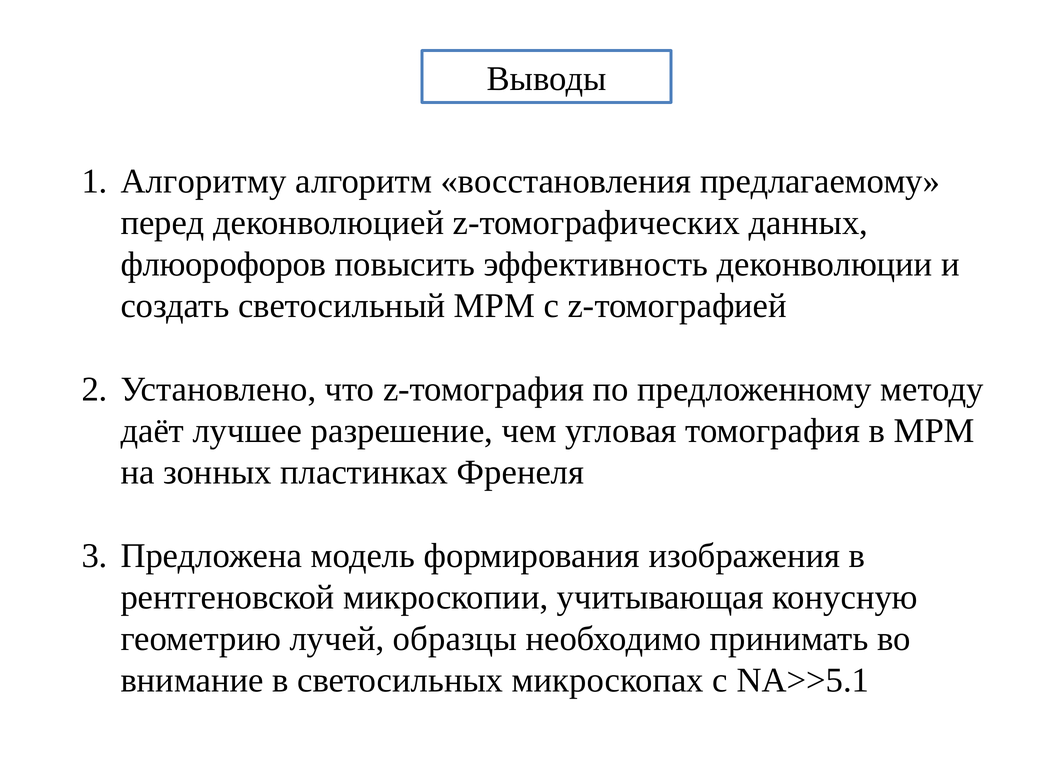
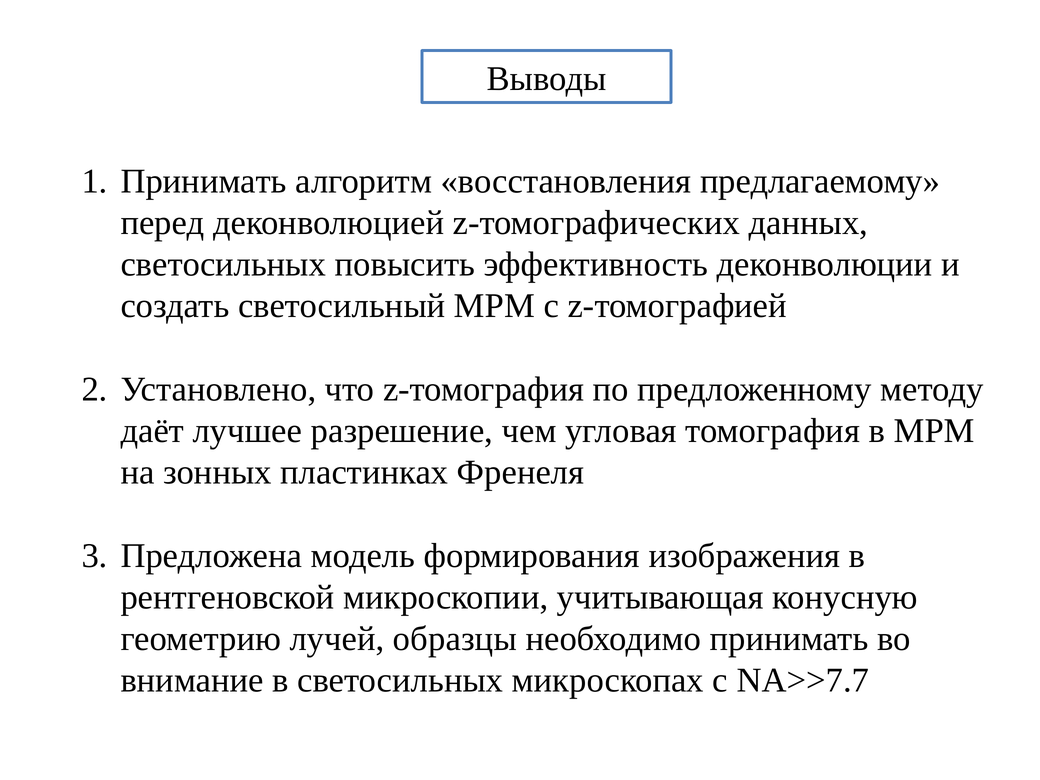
Алгоритму: Алгоритму -> Принимать (204, 181)
флюорофоров: флюорофоров -> светосильных (223, 264)
NA>>5.1: NA>>5.1 -> NA>>7.7 (803, 680)
